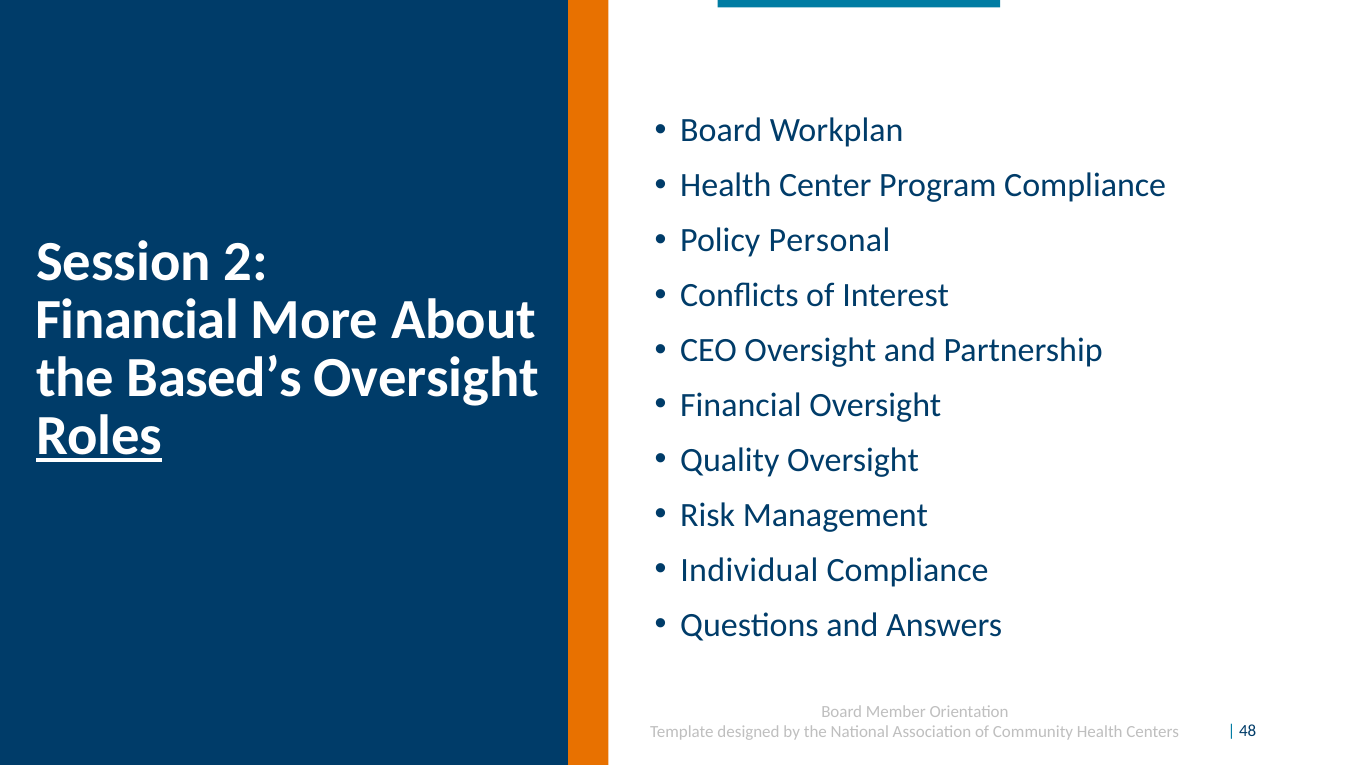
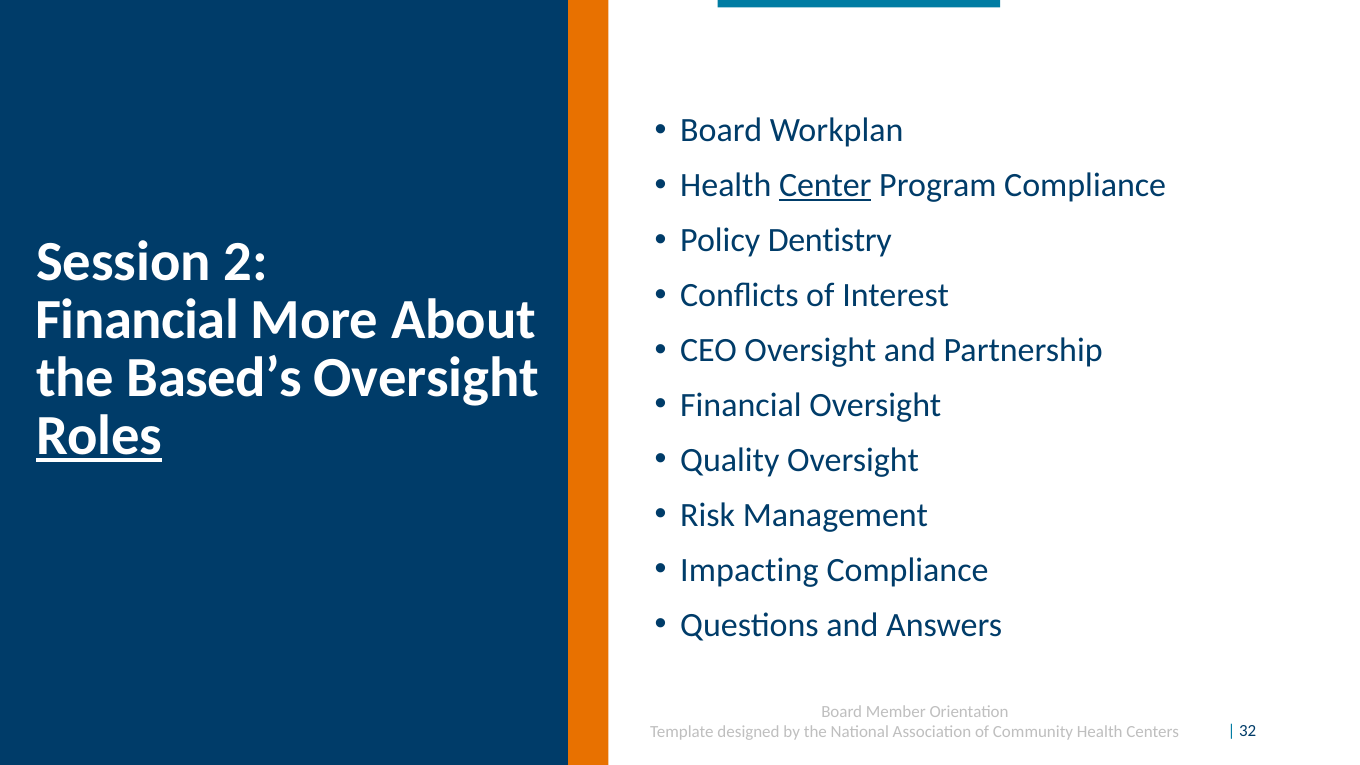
Center underline: none -> present (825, 186)
Personal: Personal -> Dentistry (830, 241)
Individual: Individual -> Impacting (749, 571)
48: 48 -> 32 (1248, 730)
